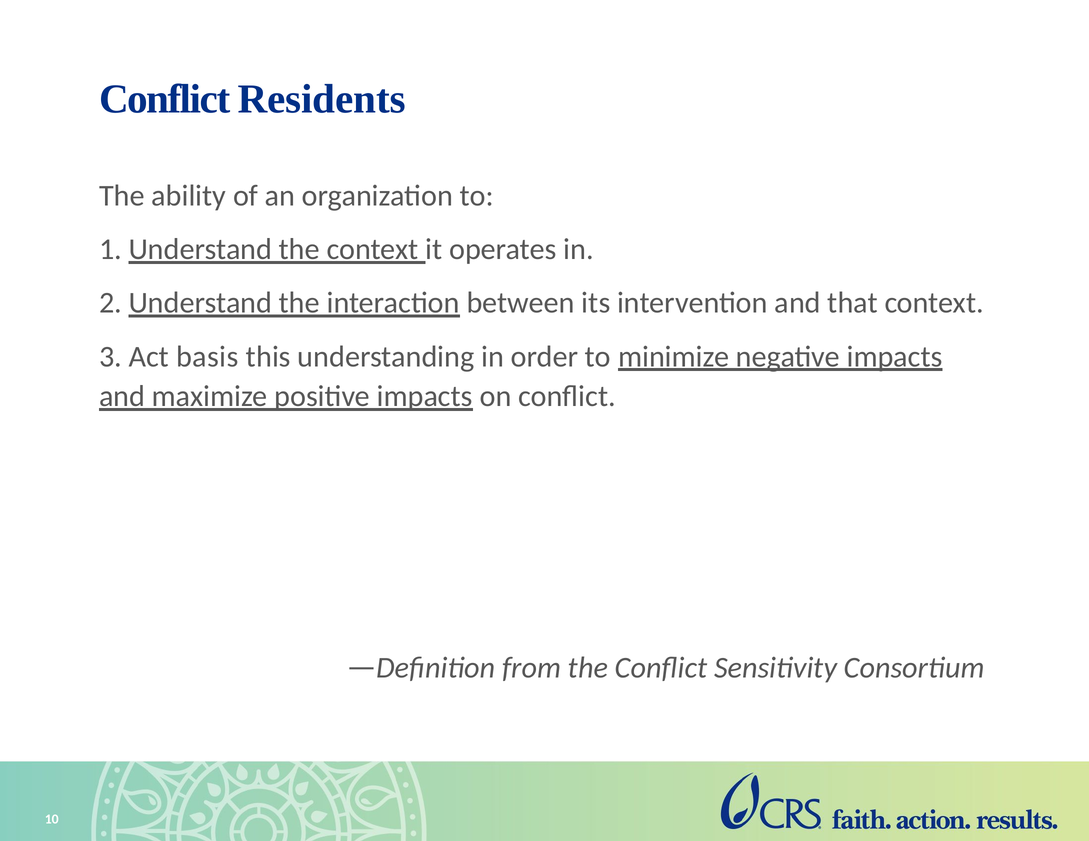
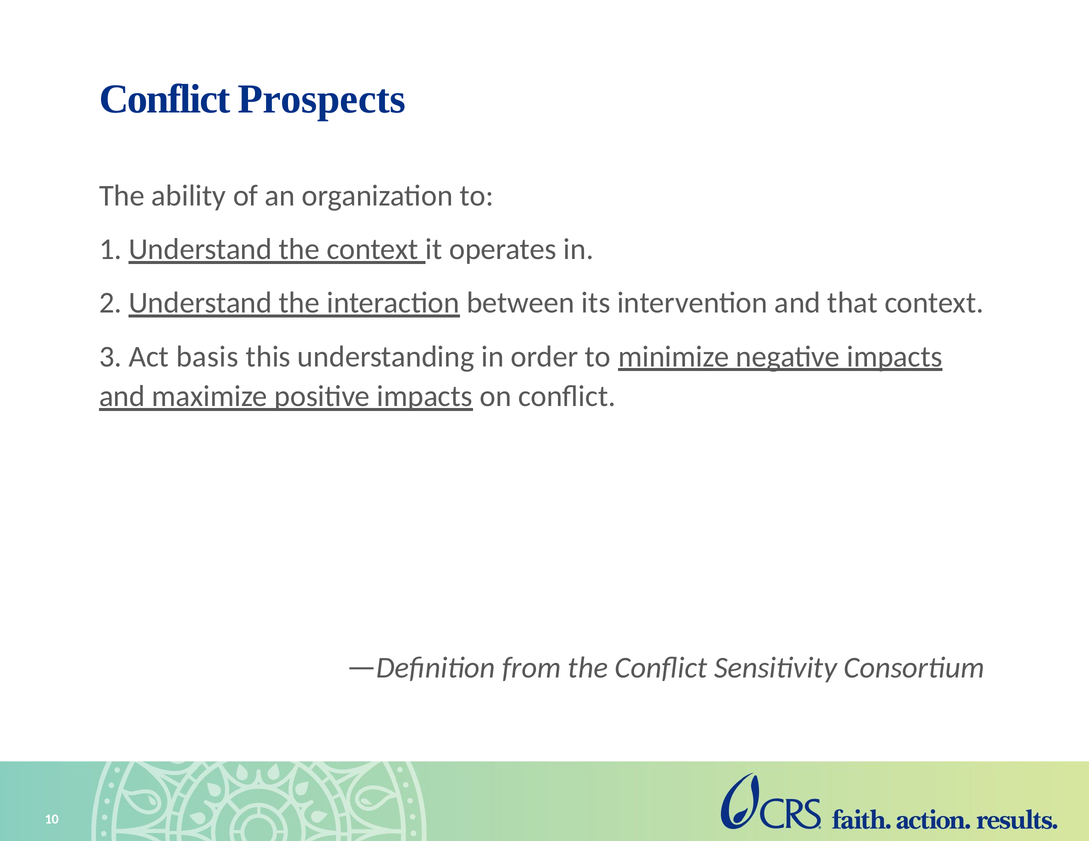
Residents: Residents -> Prospects (322, 99)
